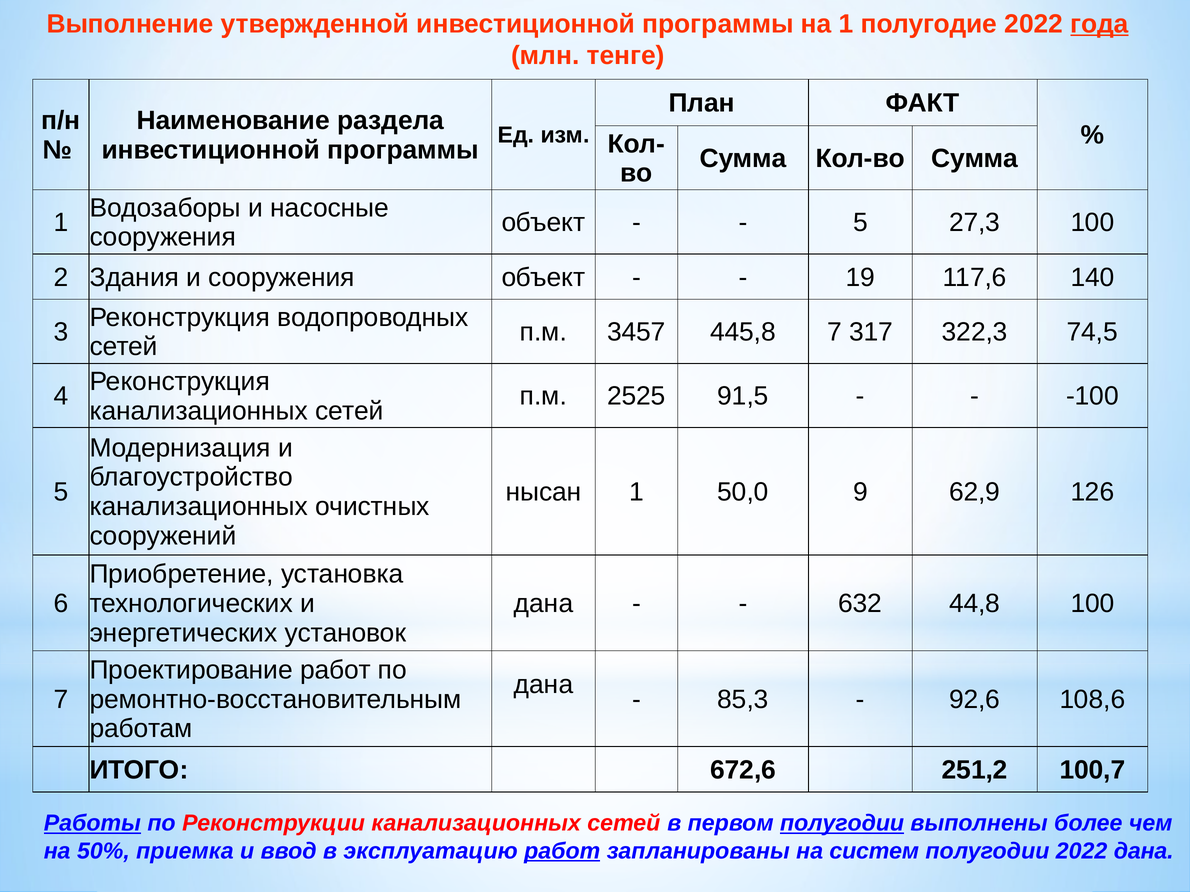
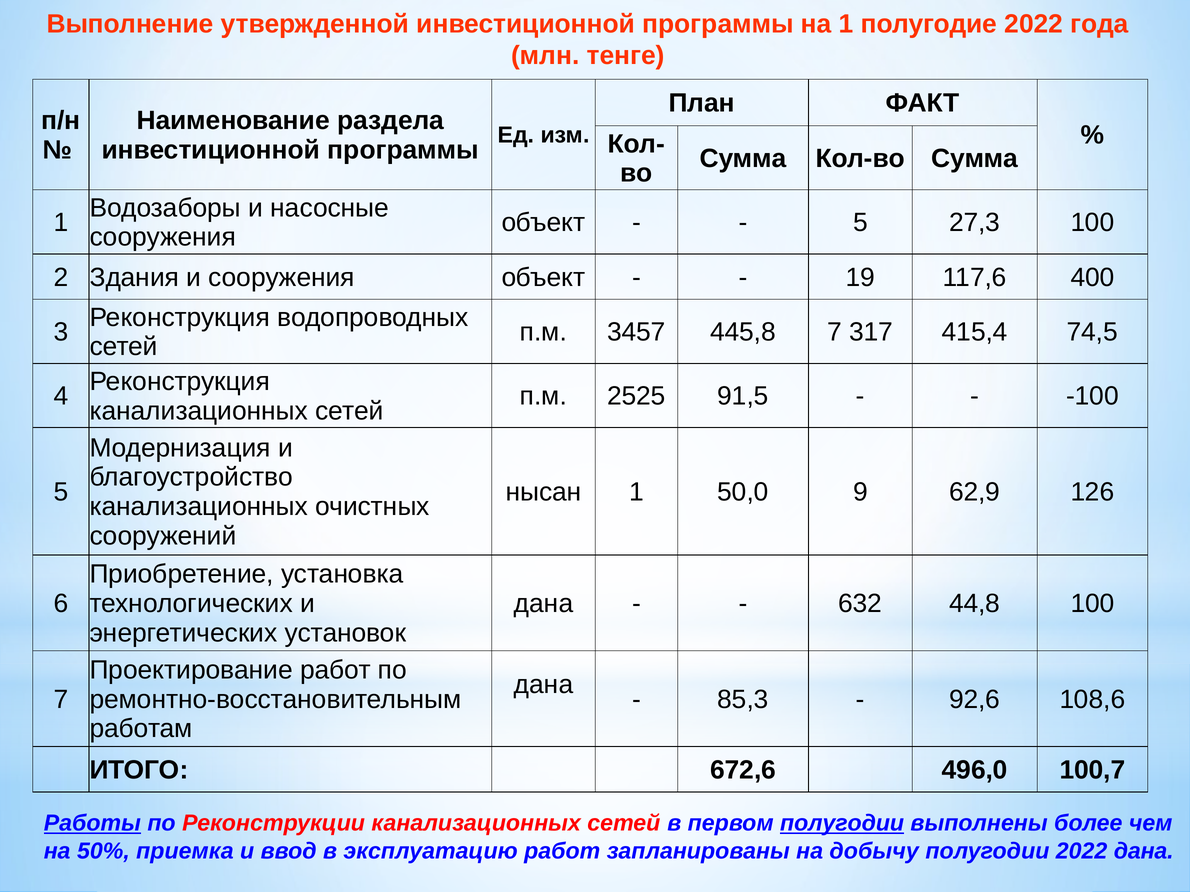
года underline: present -> none (1099, 24)
140: 140 -> 400 (1092, 277)
322,3: 322,3 -> 415,4 (975, 332)
251,2: 251,2 -> 496,0 (975, 770)
работ underline: present -> none (562, 851)
систем: систем -> добычу (874, 851)
